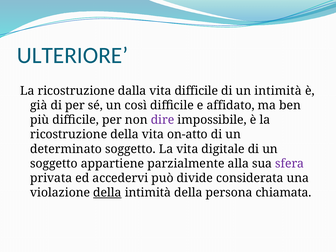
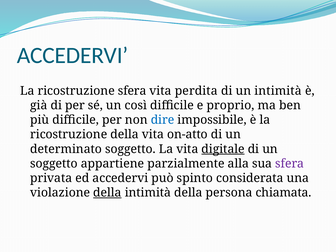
ULTERIORE: ULTERIORE -> ACCEDERVI (73, 55)
ricostruzione dalla: dalla -> sfera (132, 91)
vita difficile: difficile -> perdita (196, 91)
affidato: affidato -> proprio (231, 105)
dire colour: purple -> blue (163, 120)
digitale underline: none -> present (223, 149)
divide: divide -> spinto (195, 178)
